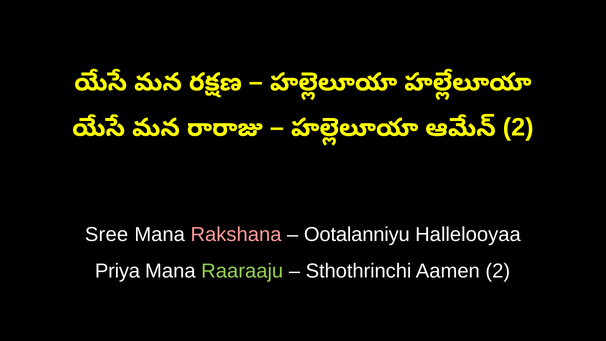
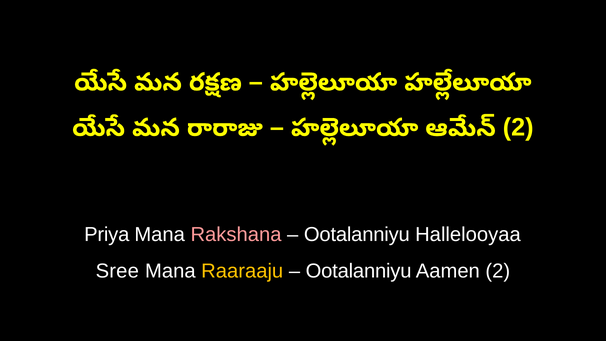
Sree: Sree -> Priya (107, 235)
Priya: Priya -> Sree (117, 271)
Raaraaju colour: light green -> yellow (242, 271)
Sthothrinchi: Sthothrinchi -> Ootalanniyu (359, 271)
